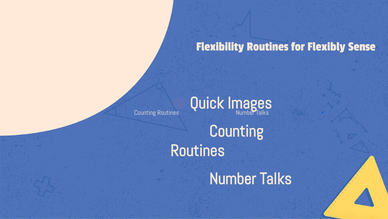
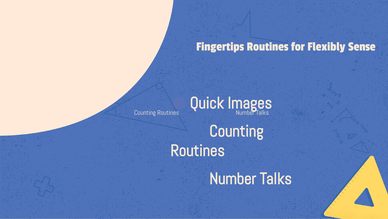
Flexibility: Flexibility -> Fingertips (220, 46)
